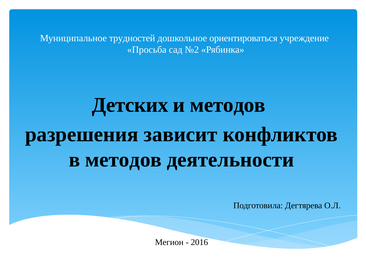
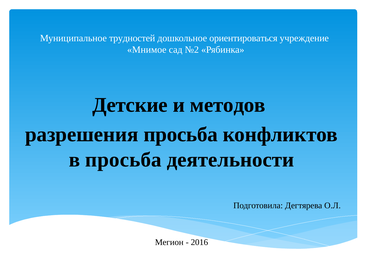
Просьба: Просьба -> Мнимое (147, 50)
Детских: Детских -> Детские (130, 105)
разрешения зависит: зависит -> просьба (181, 134)
в методов: методов -> просьба (123, 159)
